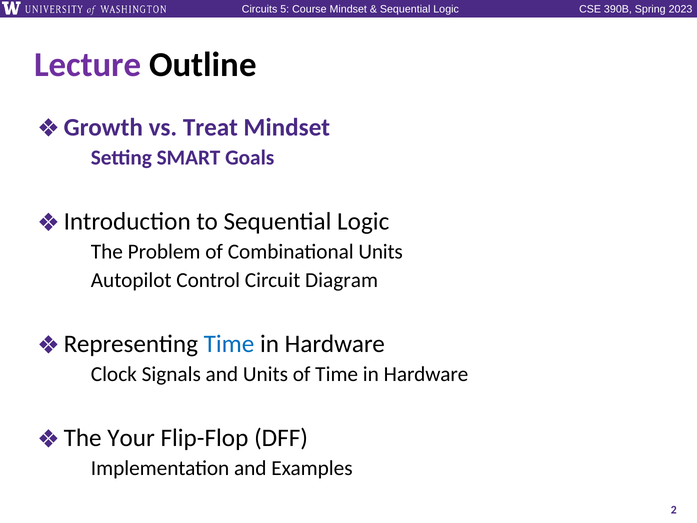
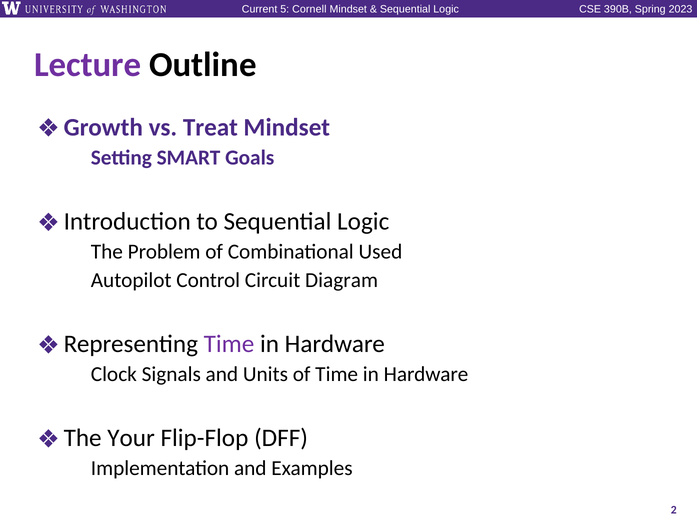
Circuits: Circuits -> Current (260, 9)
Course: Course -> Cornell (309, 9)
Combinational Units: Units -> Used (380, 252)
Time colour: blue -> purple (229, 344)
